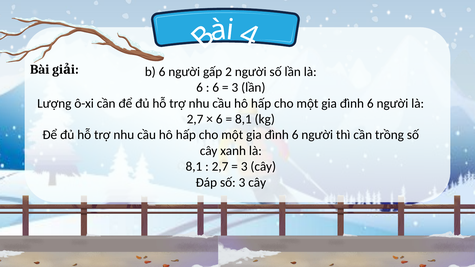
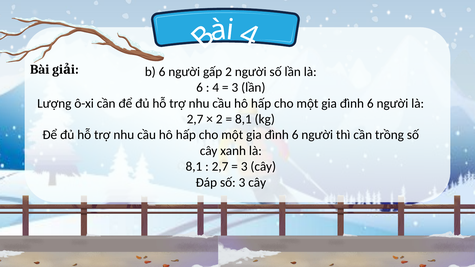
6: 6 -> 4 (216, 88)
6: 6 -> 2 (219, 119)
